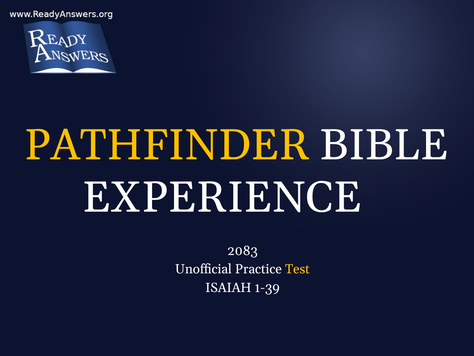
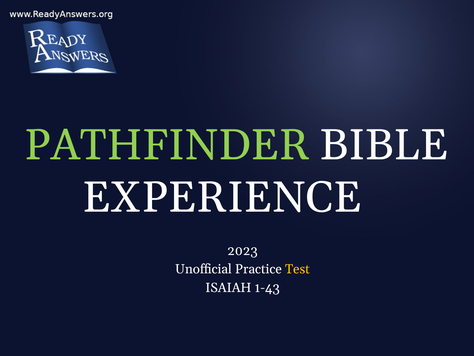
PATHFINDER colour: yellow -> light green (167, 145)
2083: 2083 -> 2023 (242, 250)
1-39: 1-39 -> 1-43 (267, 287)
